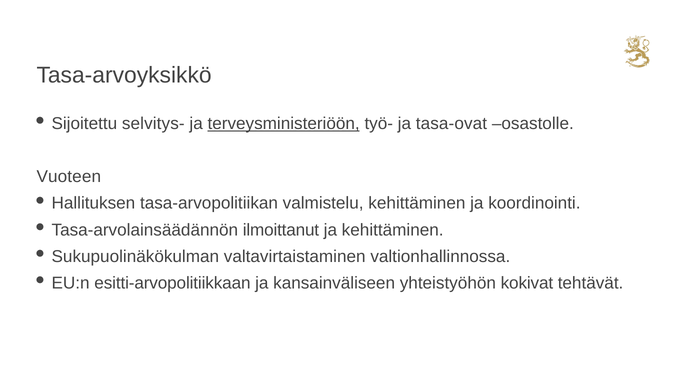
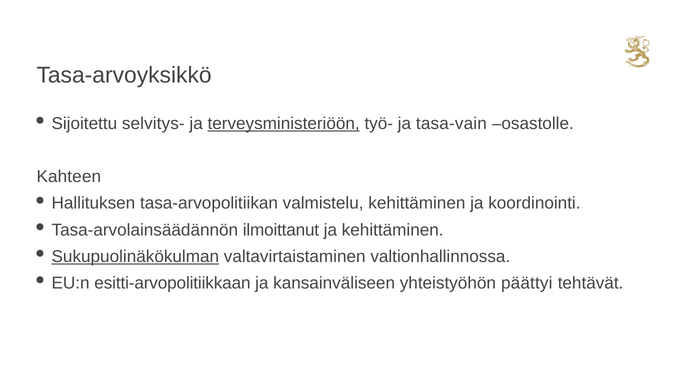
tasa-ovat: tasa-ovat -> tasa-vain (451, 124)
Vuoteen: Vuoteen -> Kahteen (69, 177)
Sukupuolinäkökulman underline: none -> present (135, 257)
kokivat: kokivat -> päättyi (527, 283)
